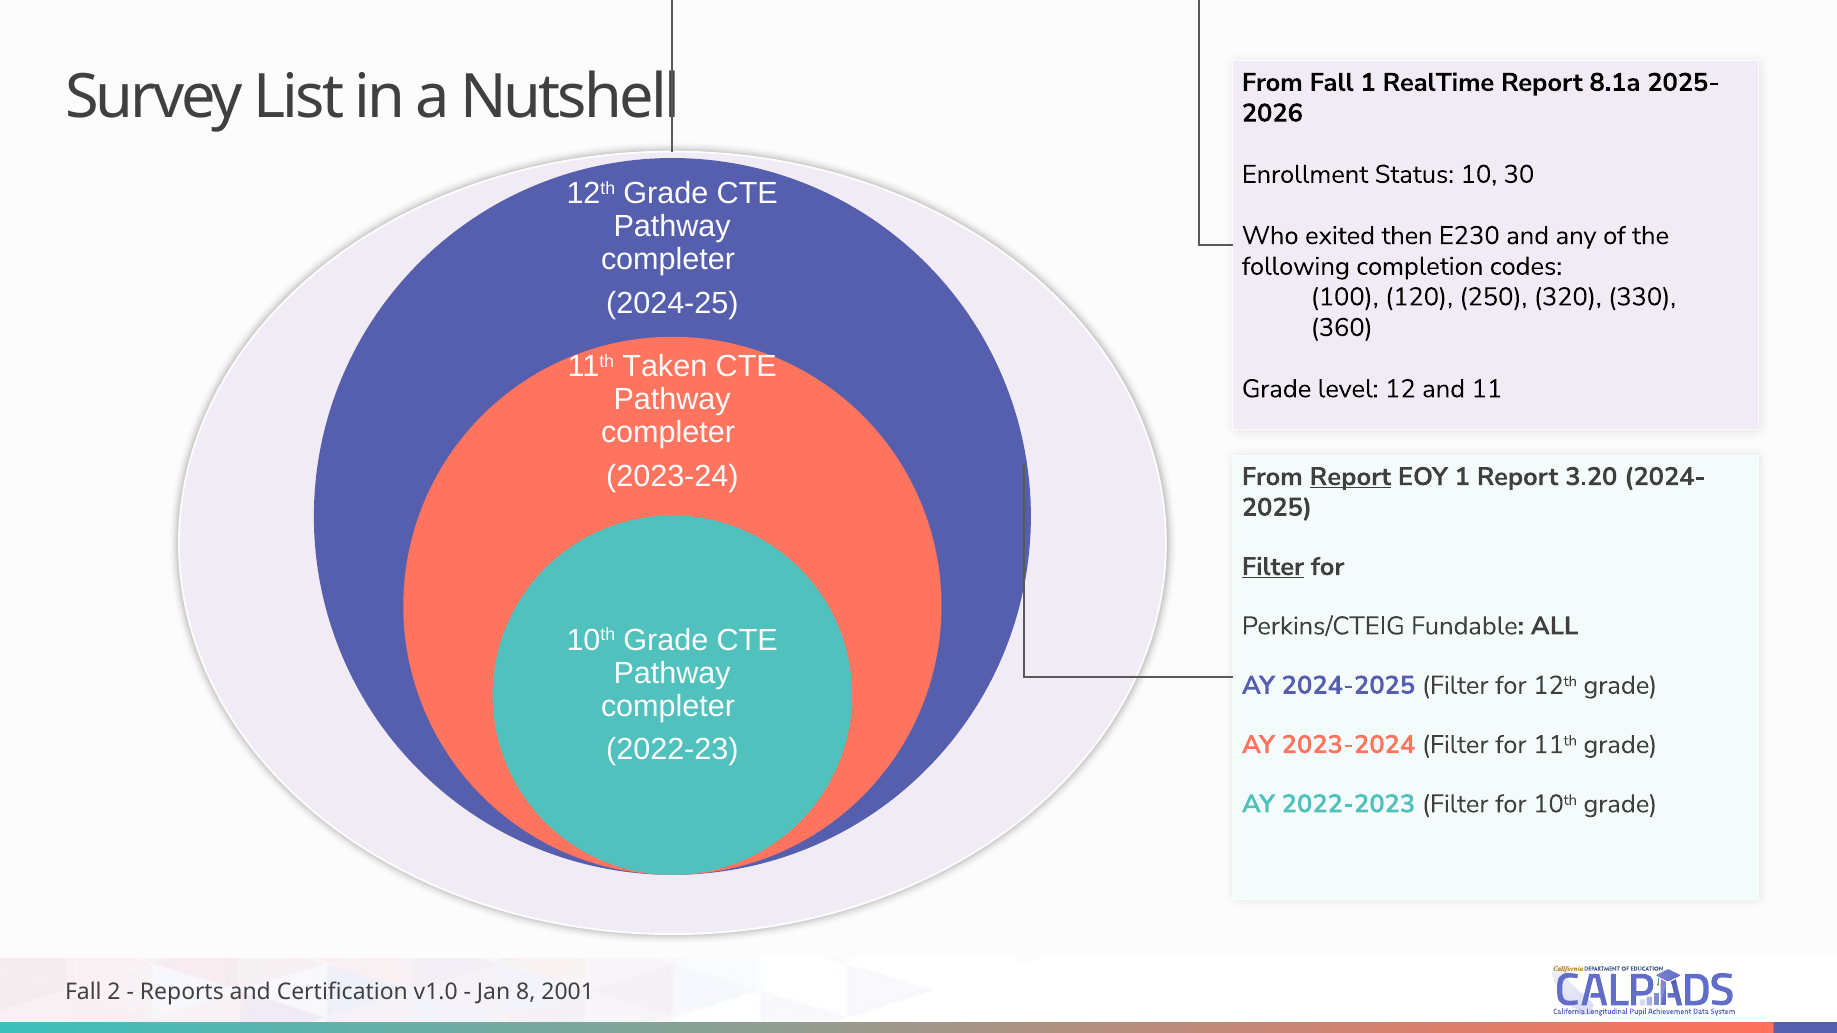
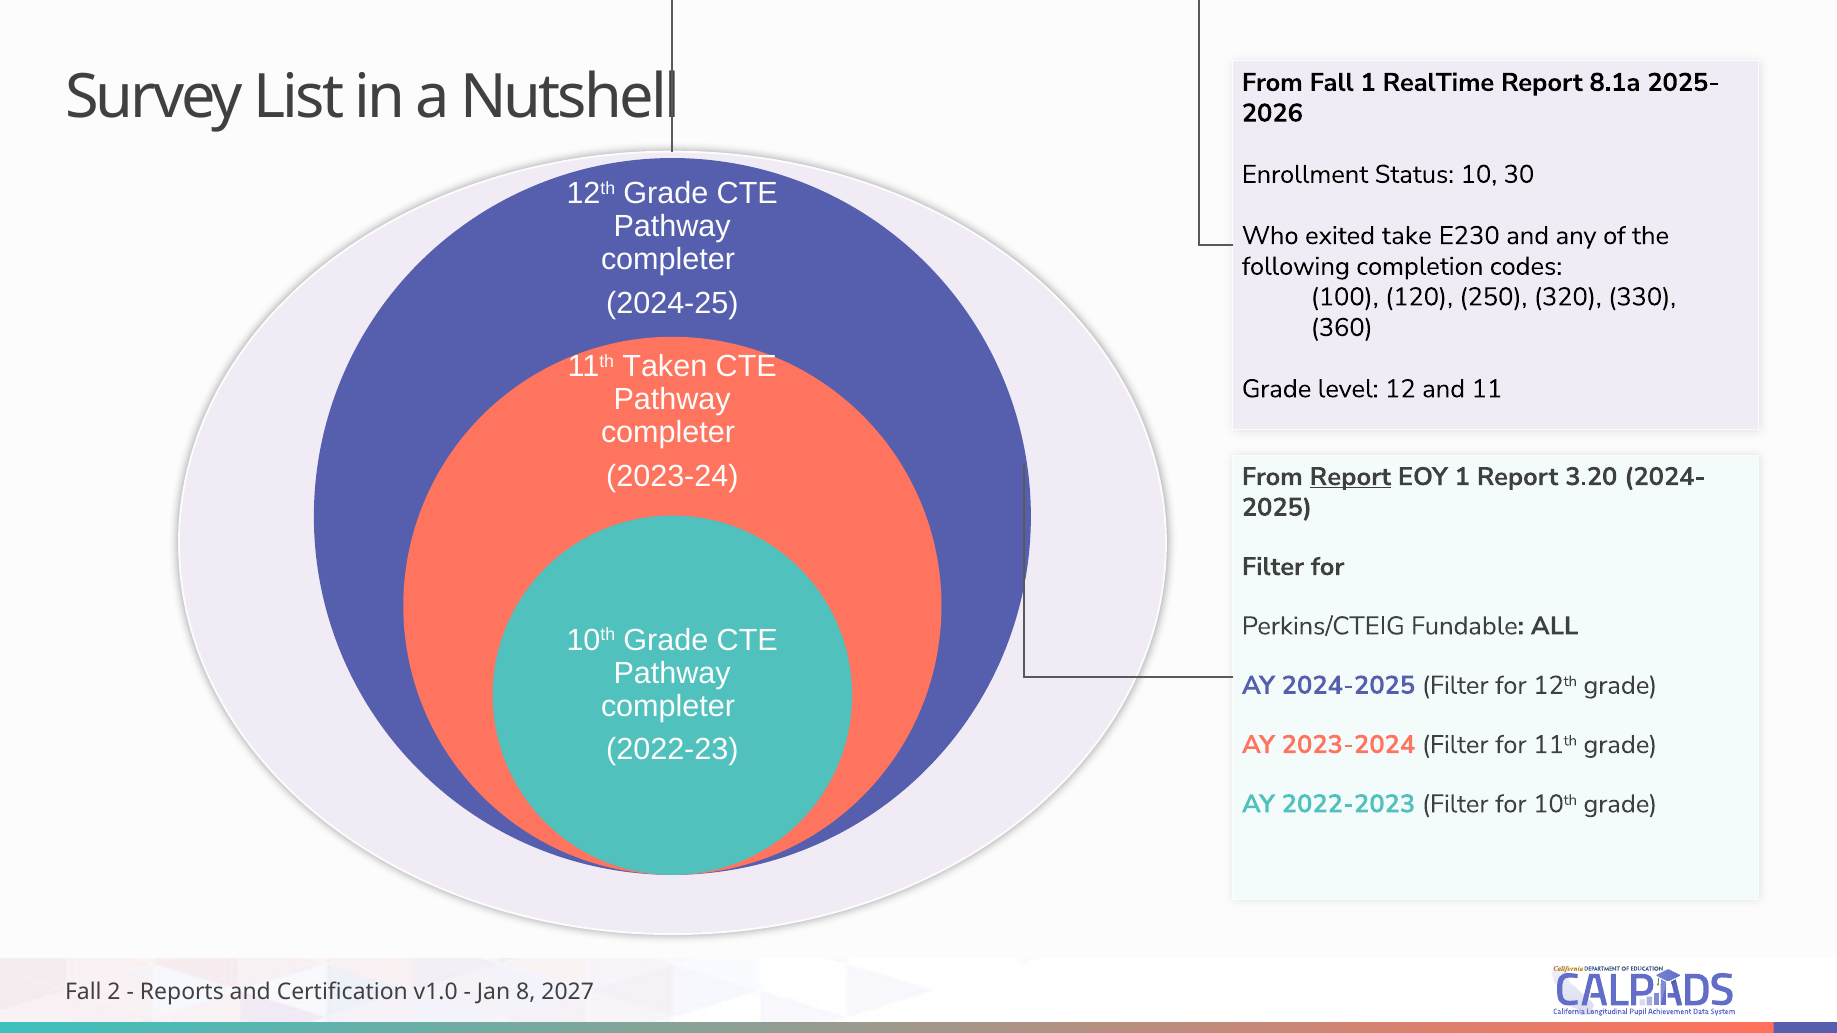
then: then -> take (1407, 236)
Filter underline: present -> none (1273, 567)
2001: 2001 -> 2027 (568, 992)
